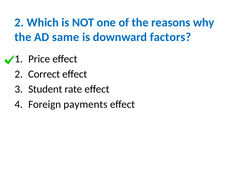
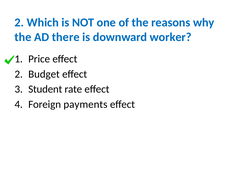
same: same -> there (66, 37)
factors: factors -> worker (171, 37)
Correct: Correct -> Budget (44, 74)
